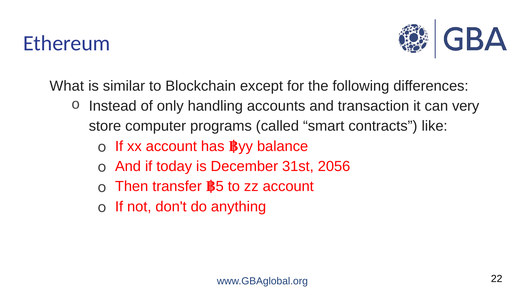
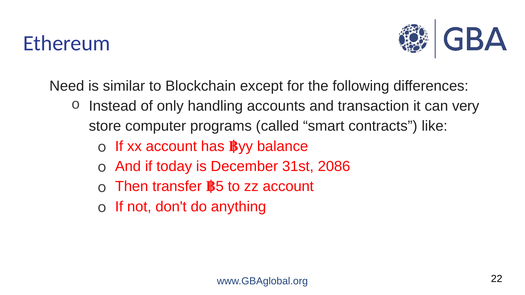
What: What -> Need (67, 86)
2056: 2056 -> 2086 (334, 167)
